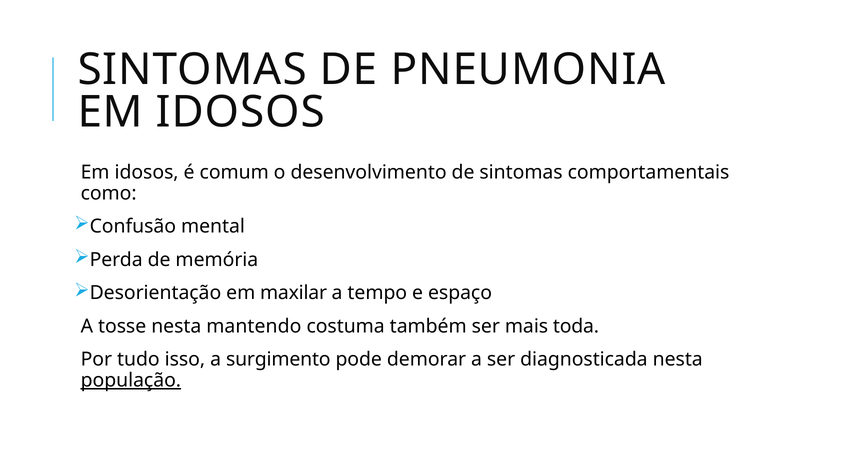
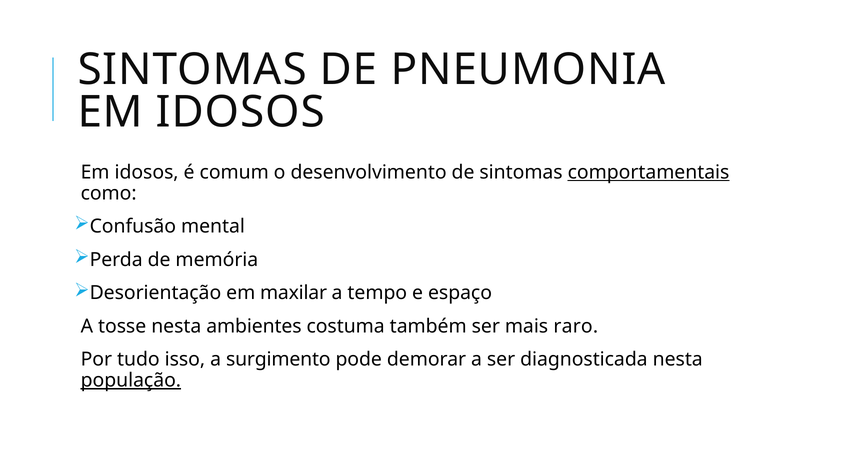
comportamentais underline: none -> present (649, 172)
mantendo: mantendo -> ambientes (254, 327)
toda: toda -> raro (576, 327)
